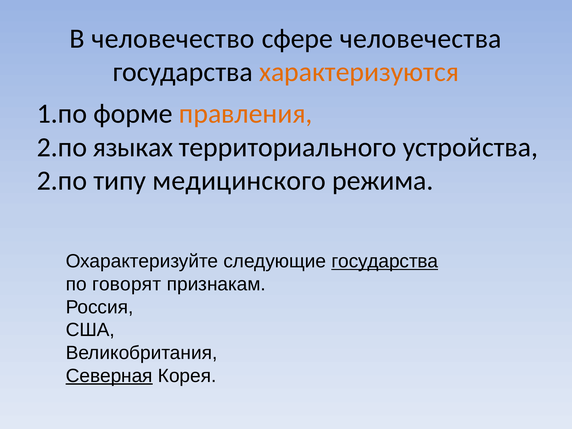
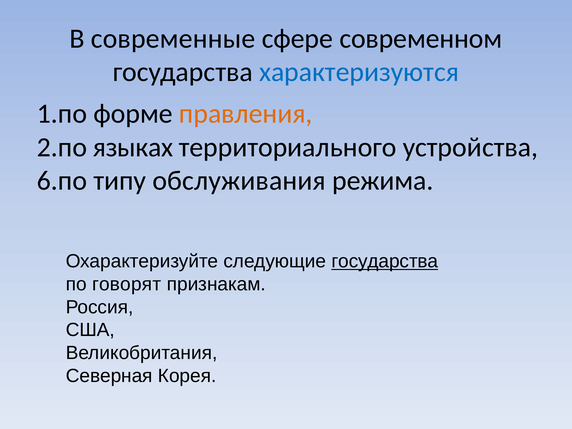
человечество: человечество -> современные (173, 39)
человечества: человечества -> современном (421, 39)
характеризуются colour: orange -> blue (359, 72)
2.по: 2.по -> 6.по (62, 181)
медицинского: медицинского -> обслуживания (239, 181)
Северная underline: present -> none (109, 376)
